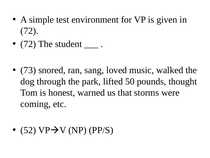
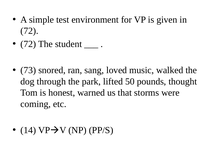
52: 52 -> 14 (28, 130)
